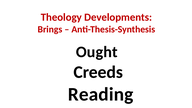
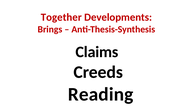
Theology: Theology -> Together (61, 17)
Ought: Ought -> Claims (97, 52)
